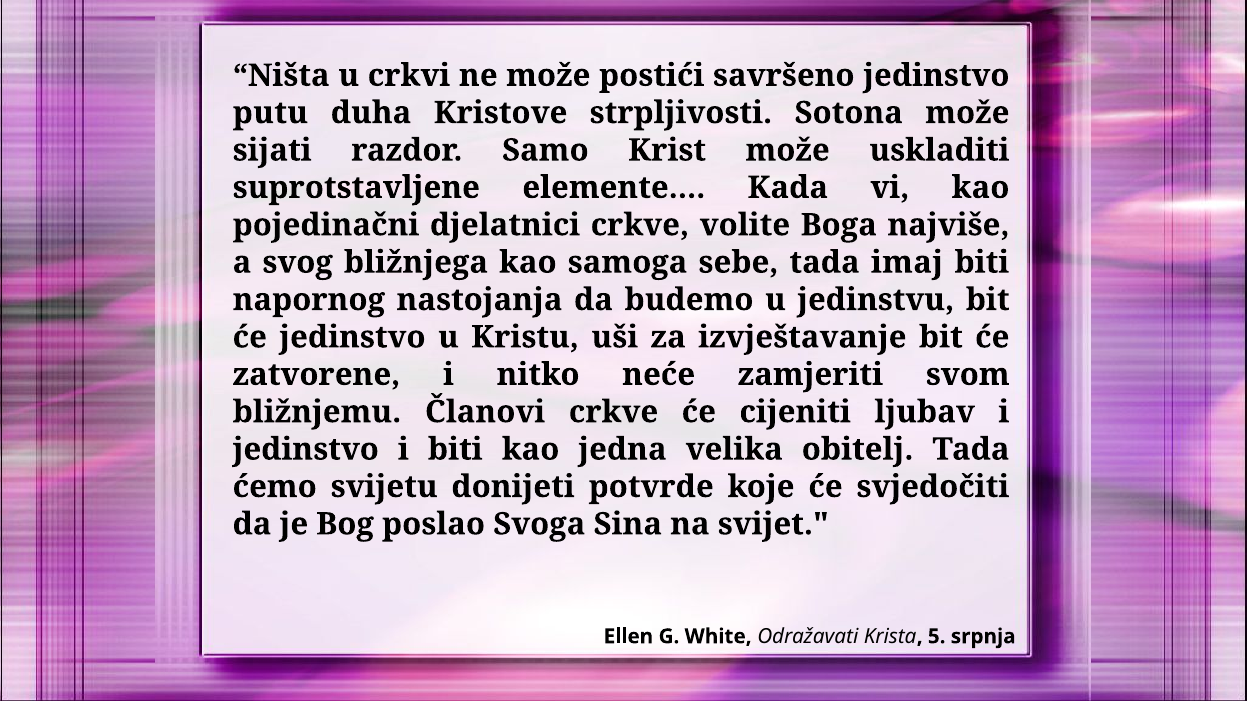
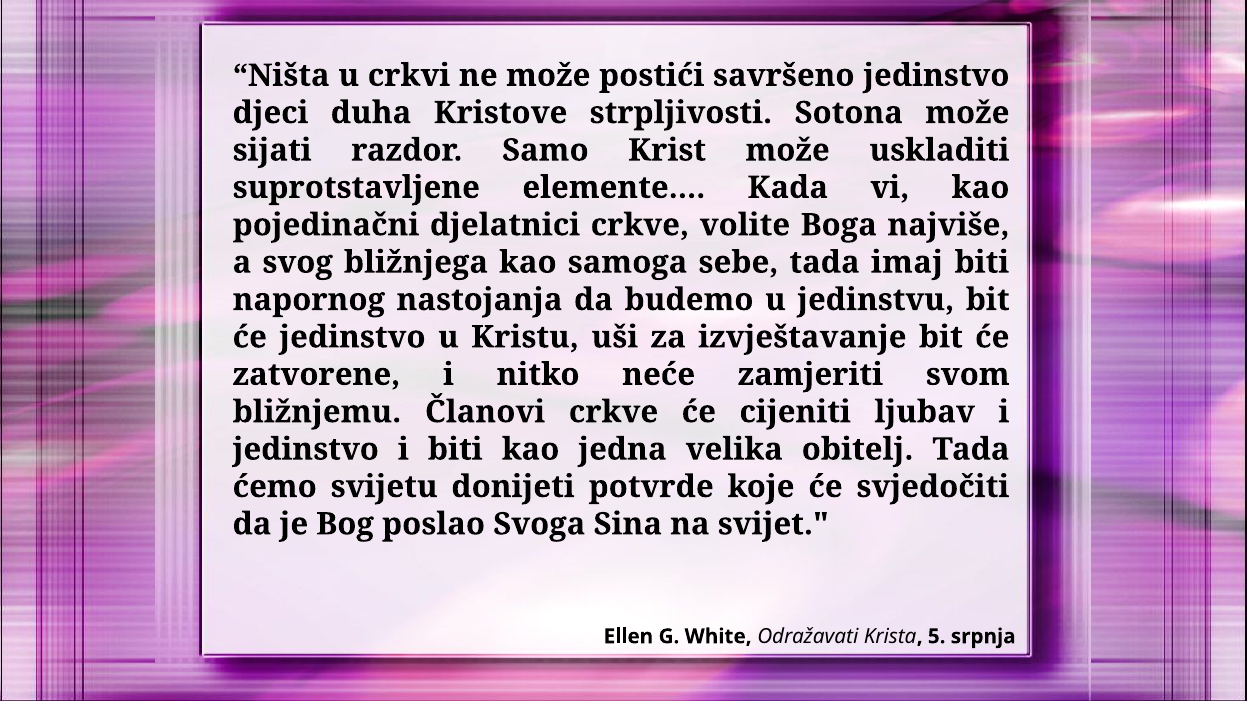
putu: putu -> djeci (271, 113)
